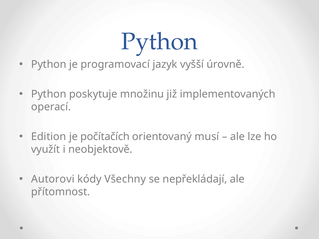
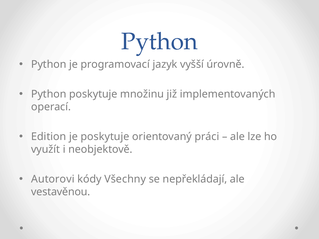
je počítačích: počítačích -> poskytuje (105, 137)
musí: musí -> práci (207, 137)
přítomnost: přítomnost -> vestavěnou (61, 192)
